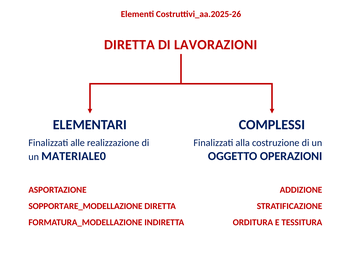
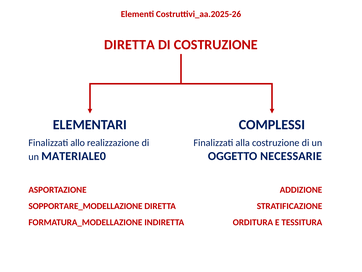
DI LAVORAZIONI: LAVORAZIONI -> COSTRUZIONE (216, 45)
alle: alle -> allo (78, 142)
OPERAZIONI: OPERAZIONI -> NECESSARIE (291, 156)
